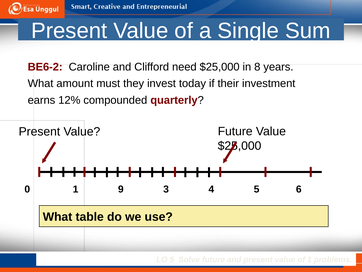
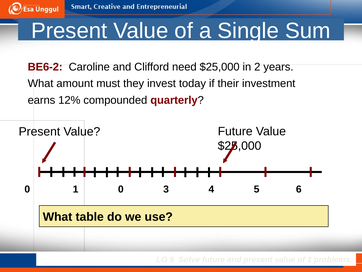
8: 8 -> 2 (257, 67)
1 9: 9 -> 0 (121, 189)
